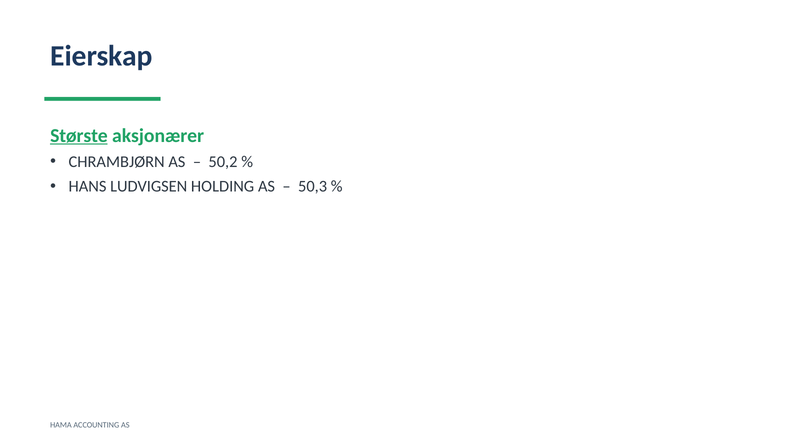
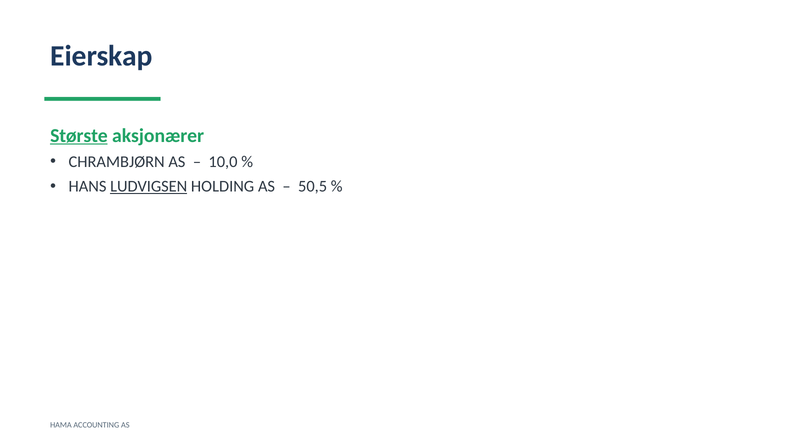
50,2: 50,2 -> 10,0 (223, 162)
LUDVIGSEN underline: none -> present (149, 187)
50,3: 50,3 -> 50,5 (313, 187)
